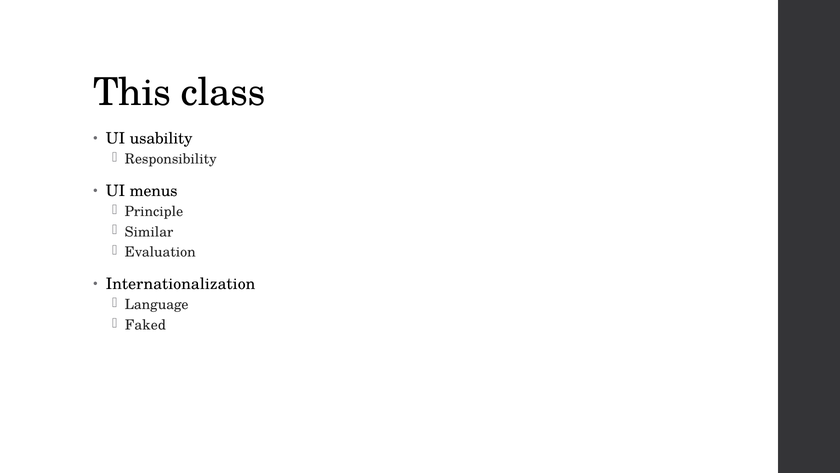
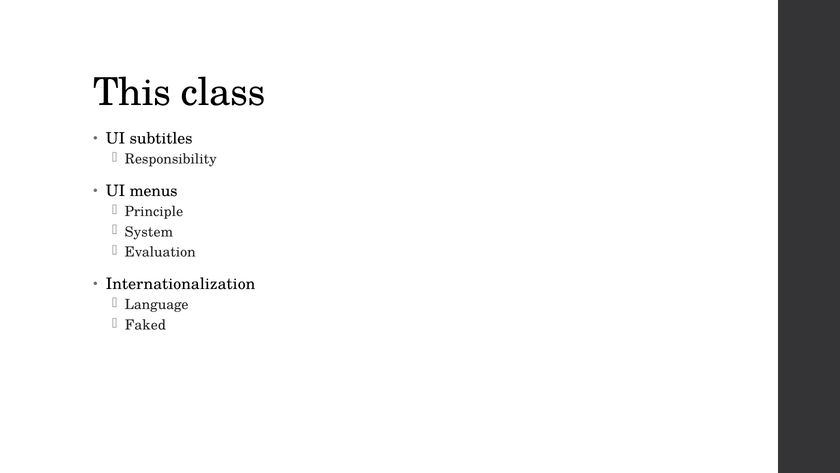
usability: usability -> subtitles (161, 138)
Similar: Similar -> System (149, 232)
